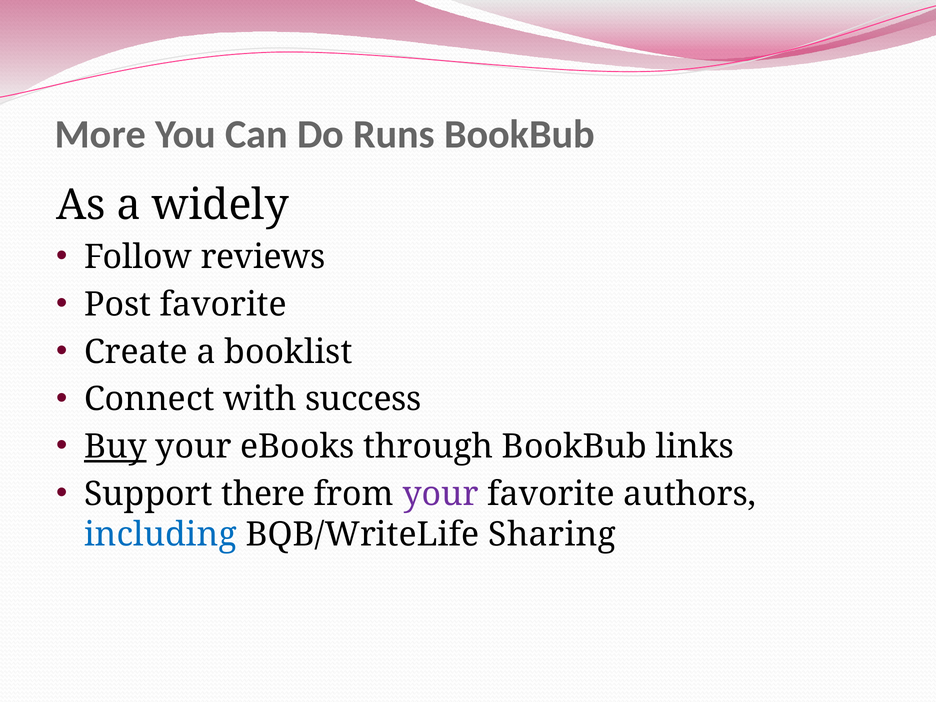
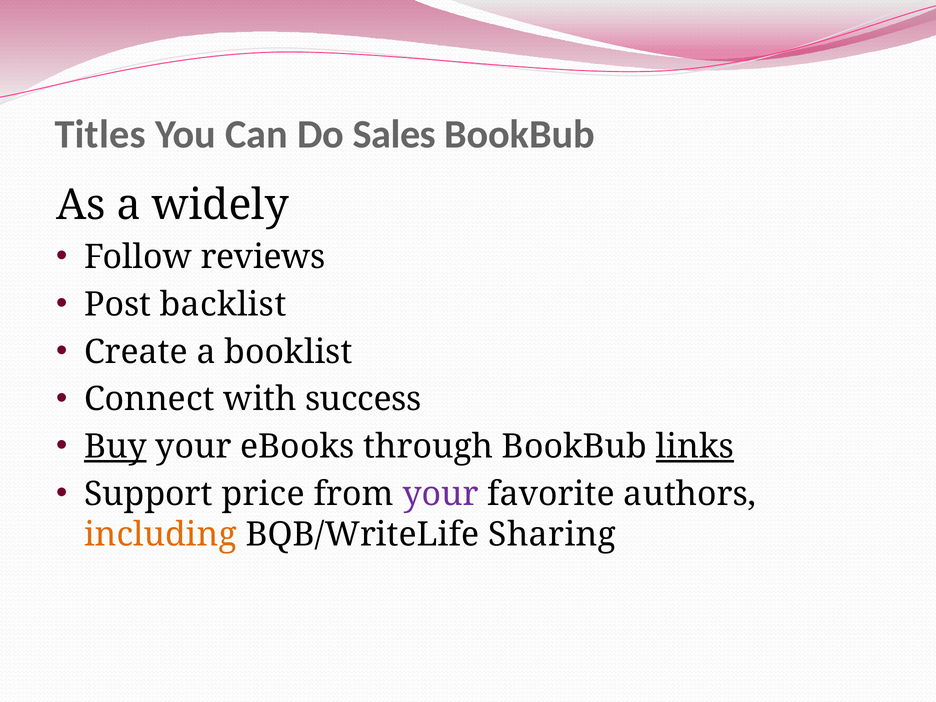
More: More -> Titles (100, 134)
Runs: Runs -> Sales (394, 134)
Post favorite: favorite -> backlist (223, 305)
links underline: none -> present (695, 447)
there: there -> price (263, 494)
including colour: blue -> orange (160, 535)
